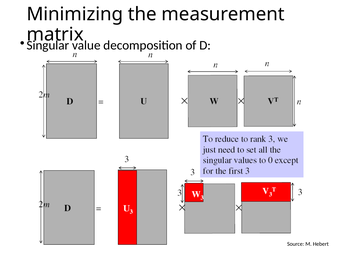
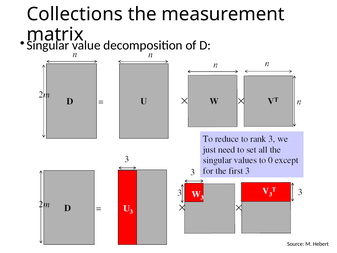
Minimizing: Minimizing -> Collections (75, 14)
